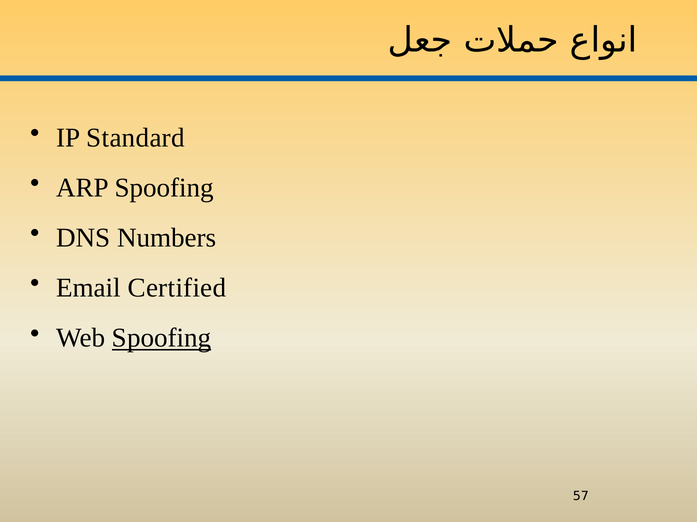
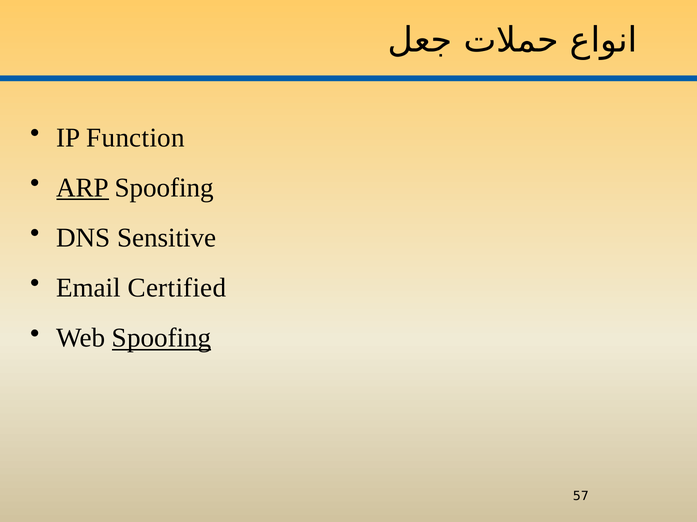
Standard: Standard -> Function (136, 138)
ARP underline: none -> present (83, 188)
Numbers: Numbers -> Sensitive (167, 238)
